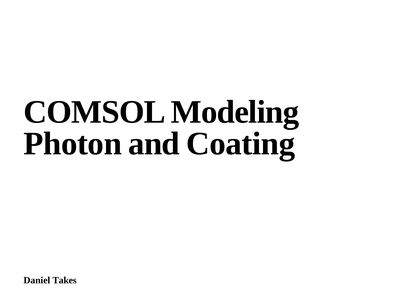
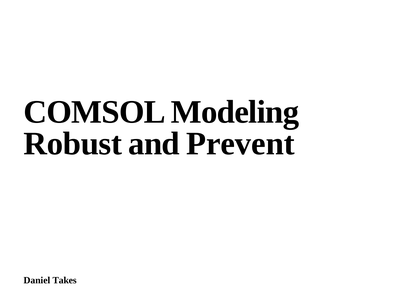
Photon: Photon -> Robust (73, 143)
Coating: Coating -> Prevent (240, 143)
